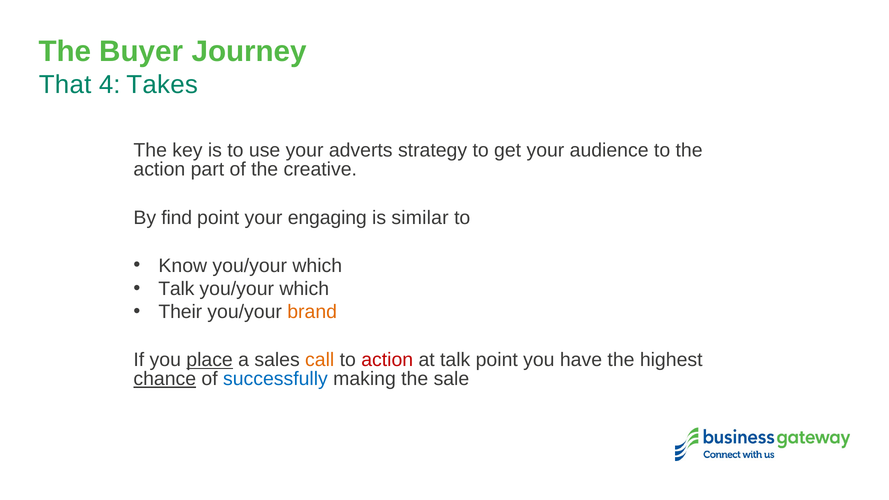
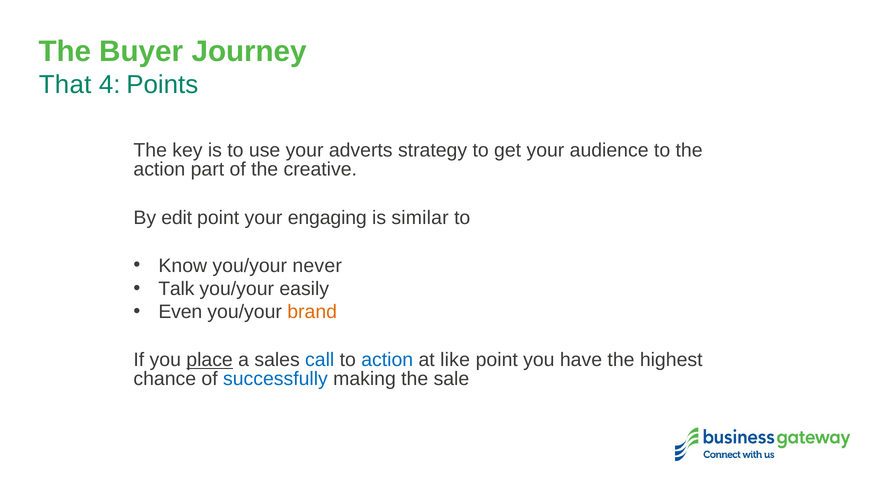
Takes: Takes -> Points (162, 85)
find: find -> edit (177, 218)
Know you/your which: which -> never (317, 266)
which: which -> easily (304, 289)
Their: Their -> Even (180, 312)
call colour: orange -> blue (320, 360)
action colour: red -> blue (387, 360)
at talk: talk -> like (455, 360)
chance underline: present -> none (165, 379)
